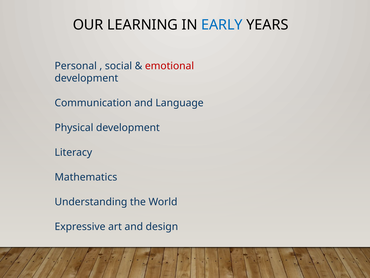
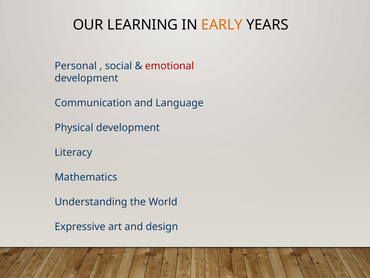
EARLY colour: blue -> orange (222, 25)
